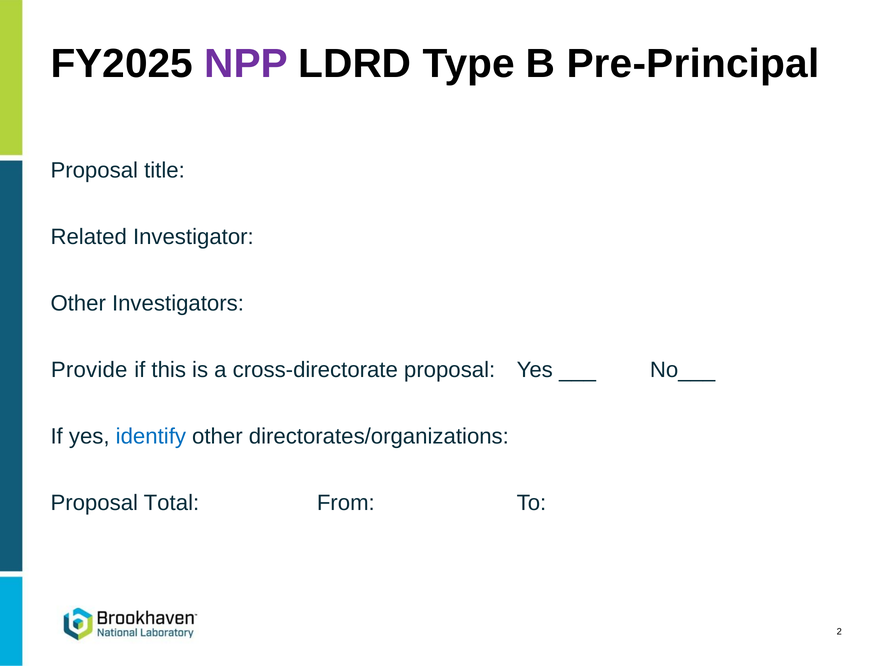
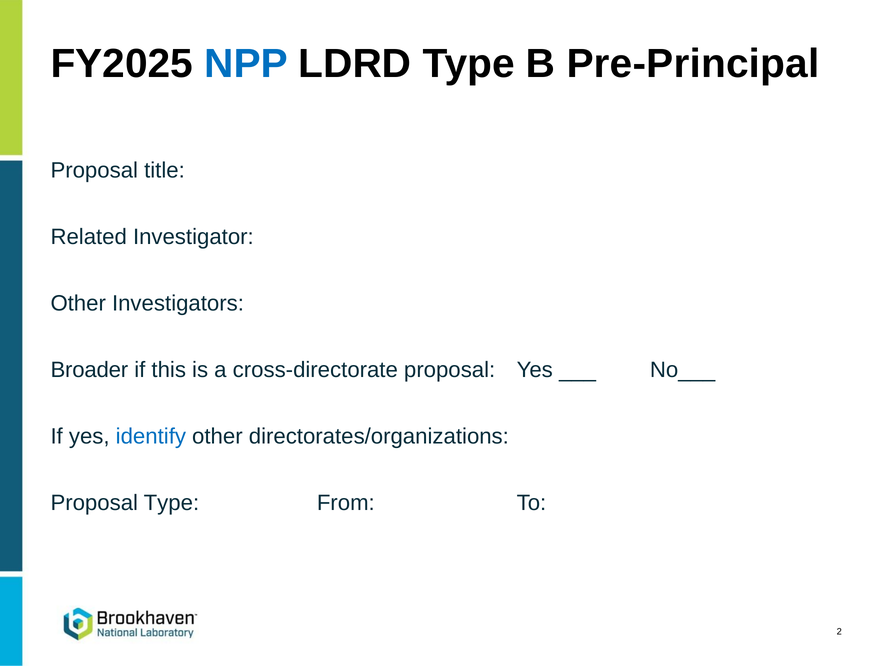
NPP colour: purple -> blue (246, 64)
Provide: Provide -> Broader (89, 370)
Proposal Total: Total -> Type (171, 503)
